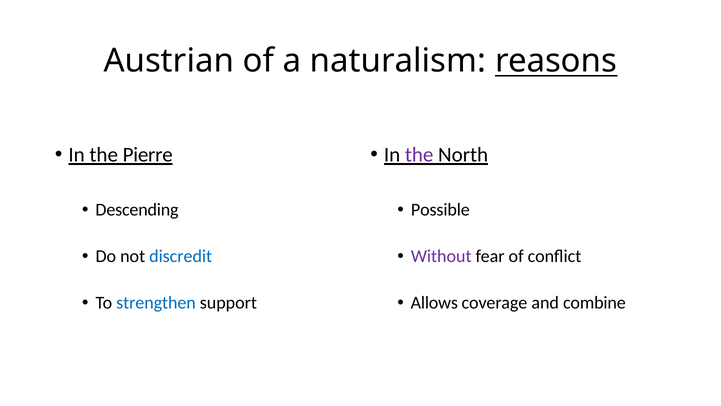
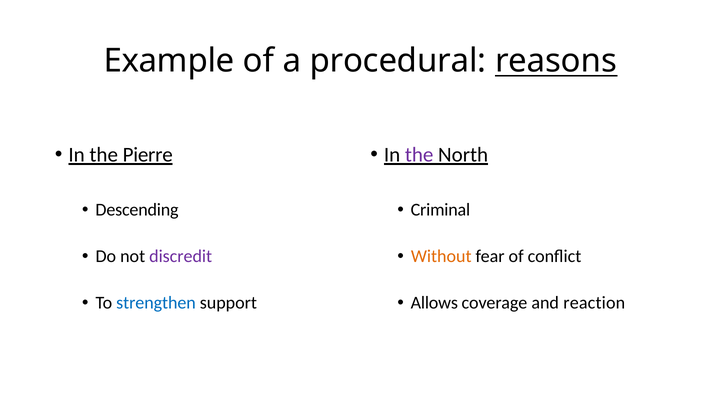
Austrian: Austrian -> Example (169, 61)
naturalism: naturalism -> procedural (398, 61)
Possible: Possible -> Criminal (440, 210)
discredit colour: blue -> purple (181, 256)
Without colour: purple -> orange (441, 256)
combine: combine -> reaction (594, 303)
